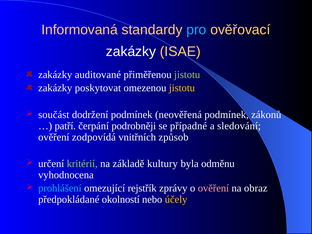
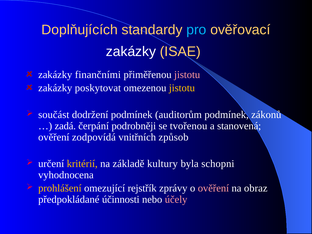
Informovaná: Informovaná -> Doplňujících (80, 30)
auditované: auditované -> finančními (98, 75)
jistotu colour: light green -> pink (187, 75)
neověřená: neověřená -> auditorům (178, 115)
patří: patří -> zadá (65, 126)
případné: případné -> tvořenou (189, 126)
sledování: sledování -> stanovená (239, 126)
kritérií colour: light green -> yellow (82, 164)
odměnu: odměnu -> schopni (218, 164)
prohlášení colour: light blue -> yellow (60, 188)
okolností: okolností -> účinnosti (121, 199)
účely colour: yellow -> pink (176, 199)
